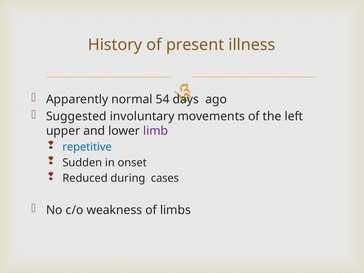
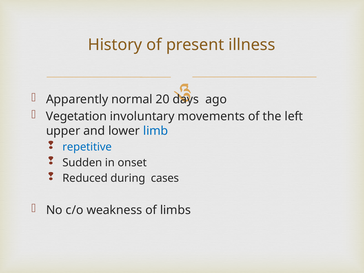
54: 54 -> 20 (163, 99)
Suggested: Suggested -> Vegetation (76, 116)
limb colour: purple -> blue (156, 131)
